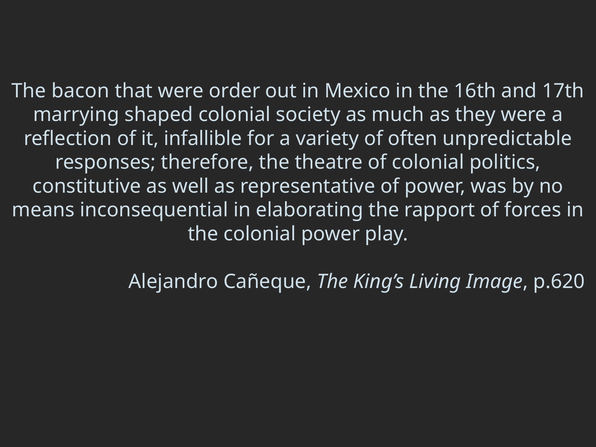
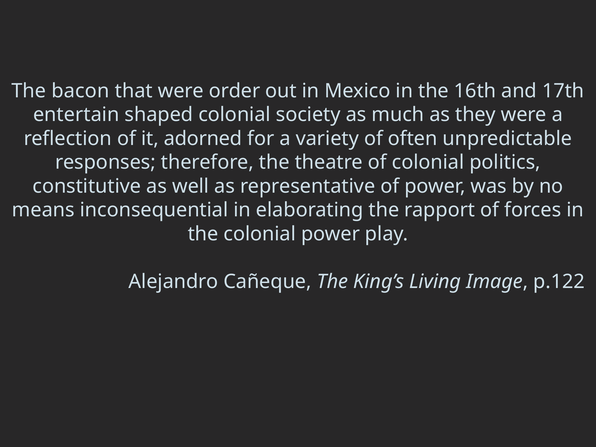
marrying: marrying -> entertain (76, 115)
infallible: infallible -> adorned (203, 138)
p.620: p.620 -> p.122 (559, 282)
